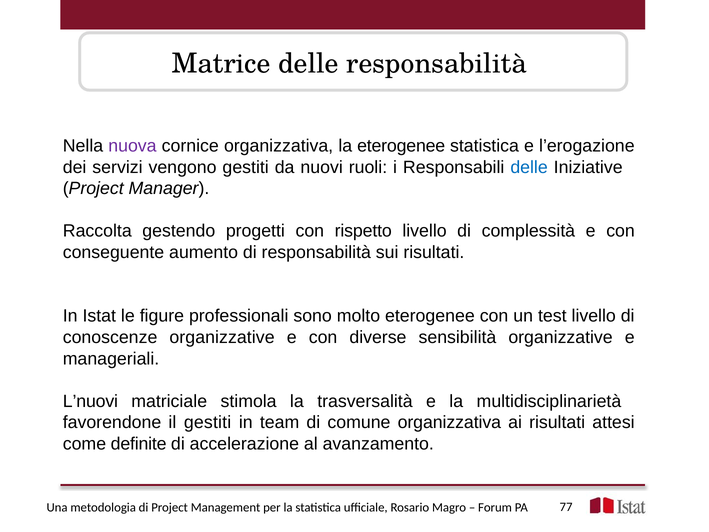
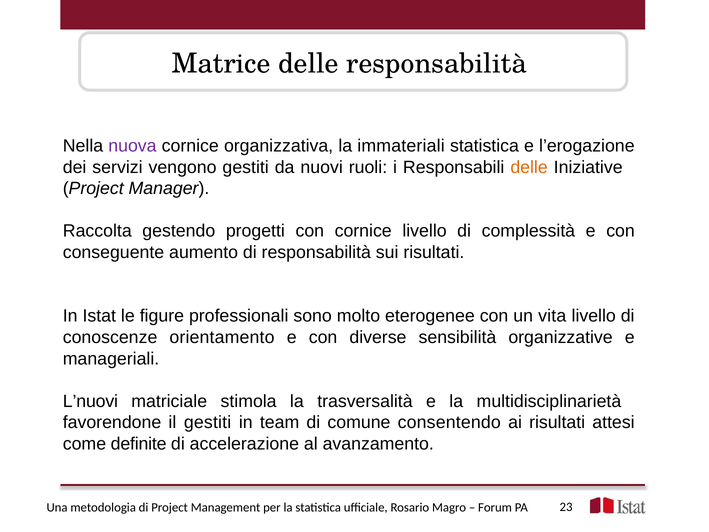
la eterogenee: eterogenee -> immateriali (401, 146)
delle colour: blue -> orange (529, 167)
con rispetto: rispetto -> cornice (363, 231)
test: test -> vita (552, 316)
conoscenze organizzative: organizzative -> orientamento (222, 337)
comune organizzativa: organizzativa -> consentendo (449, 422)
77: 77 -> 23 (566, 507)
